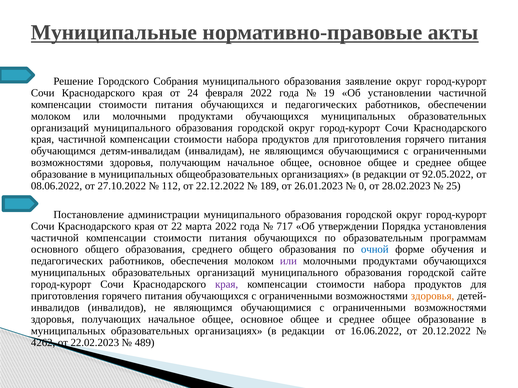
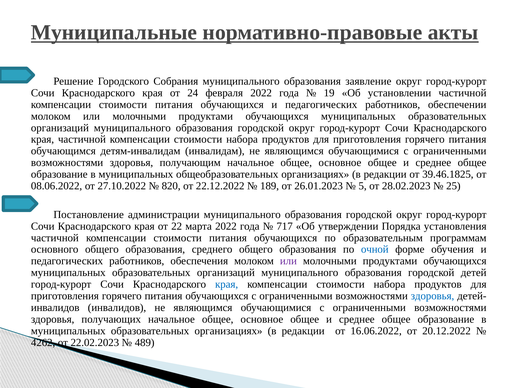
92.05.2022: 92.05.2022 -> 39.46.1825 (448, 175)
112: 112 -> 820 (171, 186)
0: 0 -> 5 (363, 186)
сайте: сайте -> детей (474, 273)
края colour: purple -> blue (227, 285)
здоровья colour: orange -> blue (433, 296)
